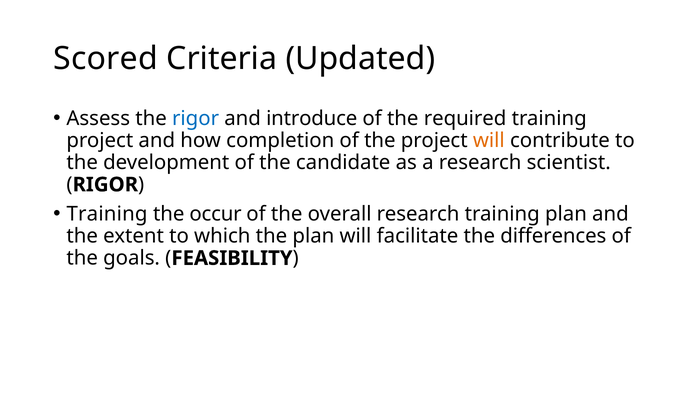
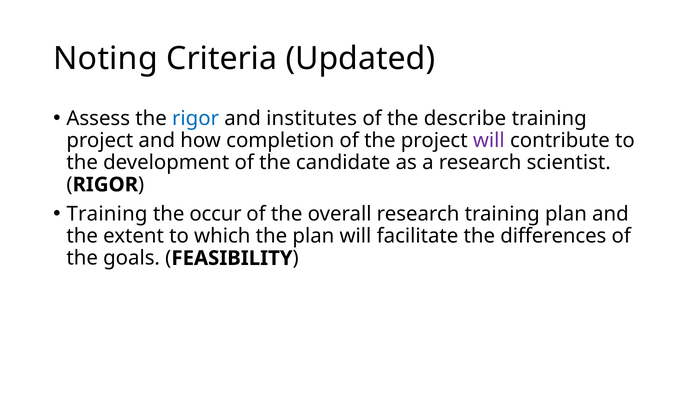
Scored: Scored -> Noting (106, 59)
introduce: introduce -> institutes (312, 118)
required: required -> describe (465, 118)
will colour: orange -> purple (489, 140)
